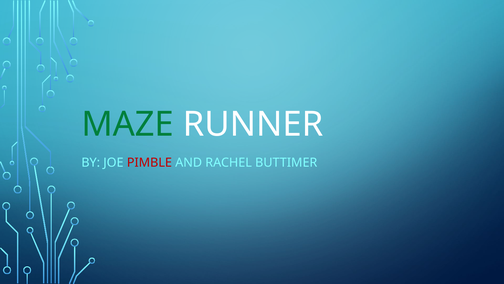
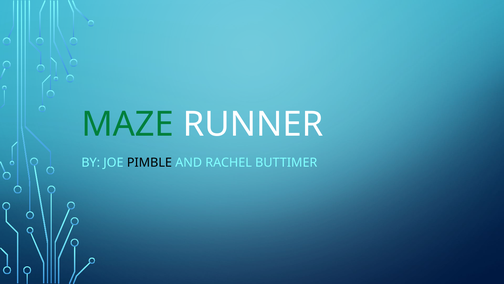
PIMBLE colour: red -> black (149, 162)
